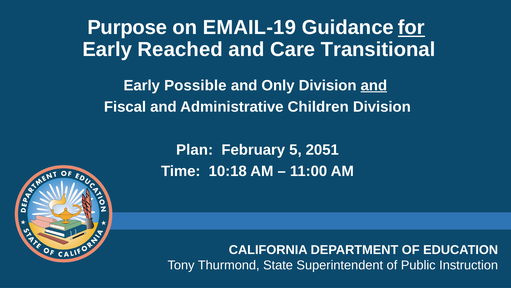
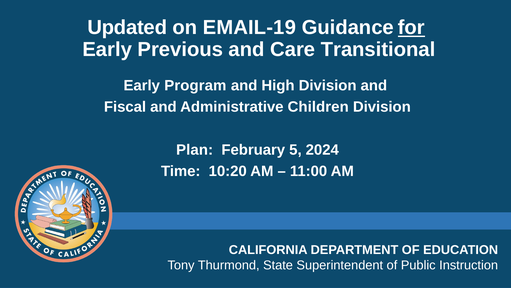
Purpose: Purpose -> Updated (127, 28)
Reached: Reached -> Previous (180, 49)
Possible: Possible -> Program (195, 85)
Only: Only -> High (278, 85)
and underline: present -> none (374, 85)
2051: 2051 -> 2024 (322, 149)
10:18: 10:18 -> 10:20 (228, 171)
